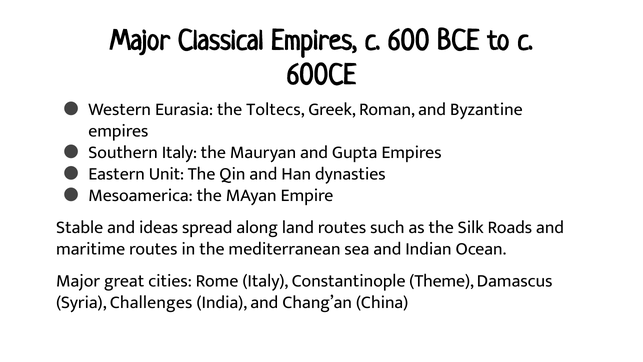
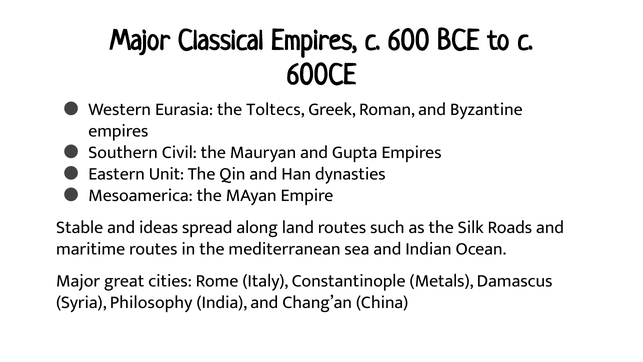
Southern Italy: Italy -> Civil (179, 152)
Theme: Theme -> Metals (442, 281)
Challenges: Challenges -> Philosophy (151, 302)
